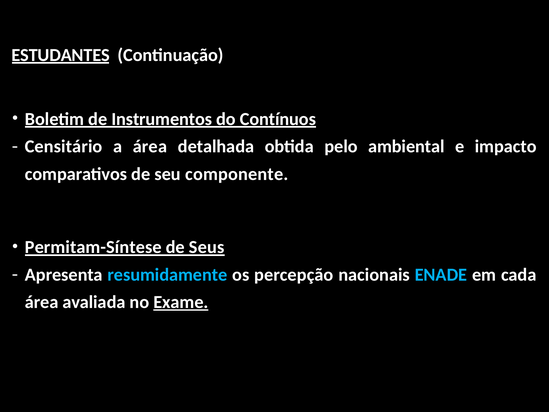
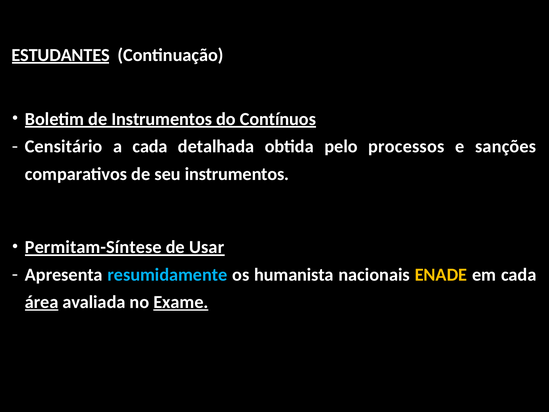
a área: área -> cada (150, 146)
ambiental: ambiental -> processos (406, 146)
impacto: impacto -> sanções (506, 146)
seu componente: componente -> instrumentos (237, 174)
Seus: Seus -> Usar (207, 247)
percepção: percepção -> humanista (294, 275)
ENADE colour: light blue -> yellow (441, 275)
área underline: none -> present (42, 302)
